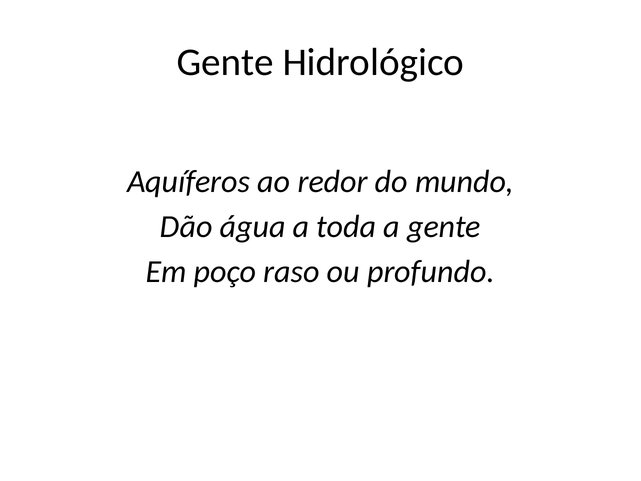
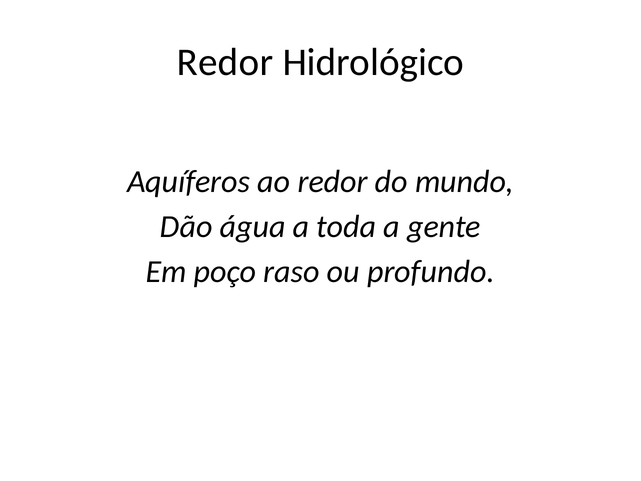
Gente: Gente -> Redor (225, 62)
